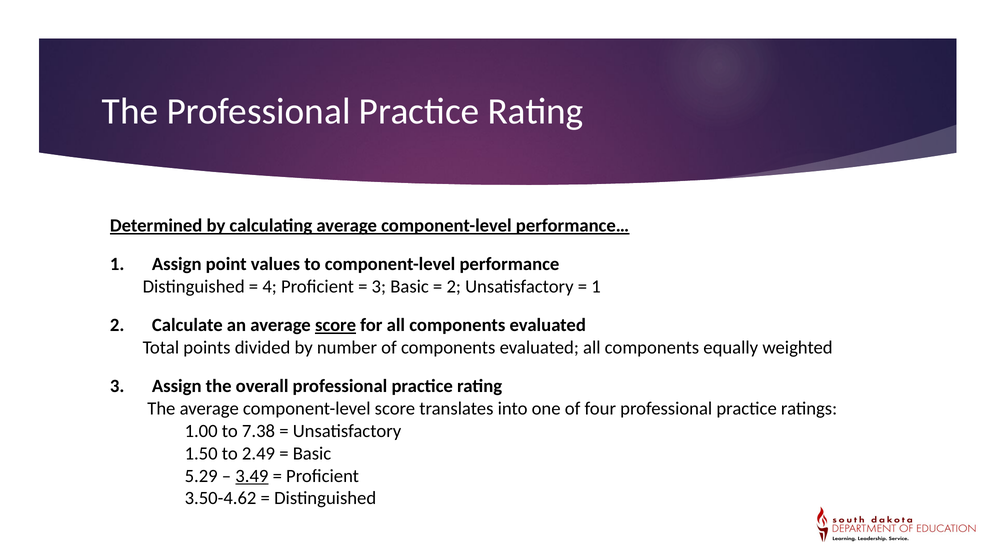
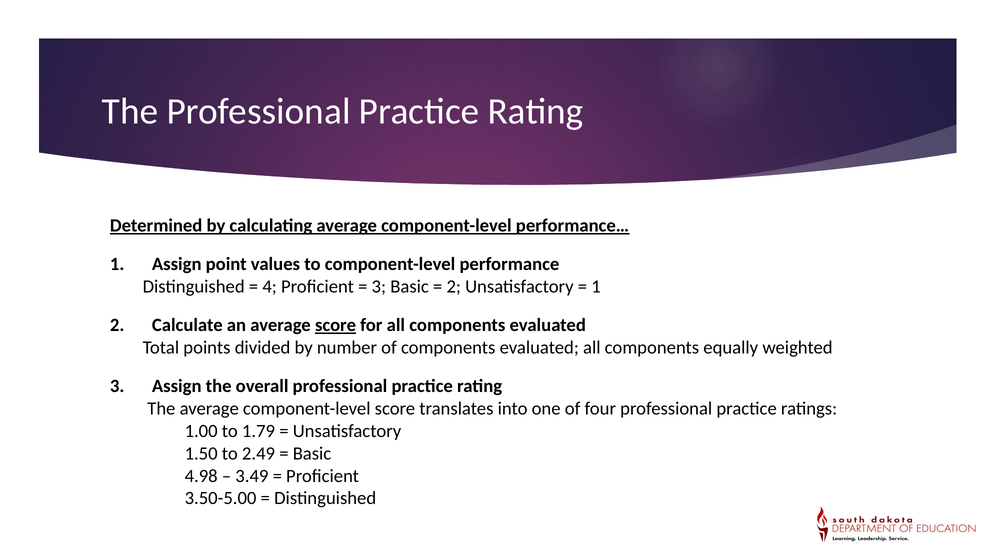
7.38: 7.38 -> 1.79 (259, 431)
5.29: 5.29 -> 4.98 (201, 476)
3.49 underline: present -> none (252, 476)
3.50-4.62: 3.50-4.62 -> 3.50-5.00 (221, 498)
